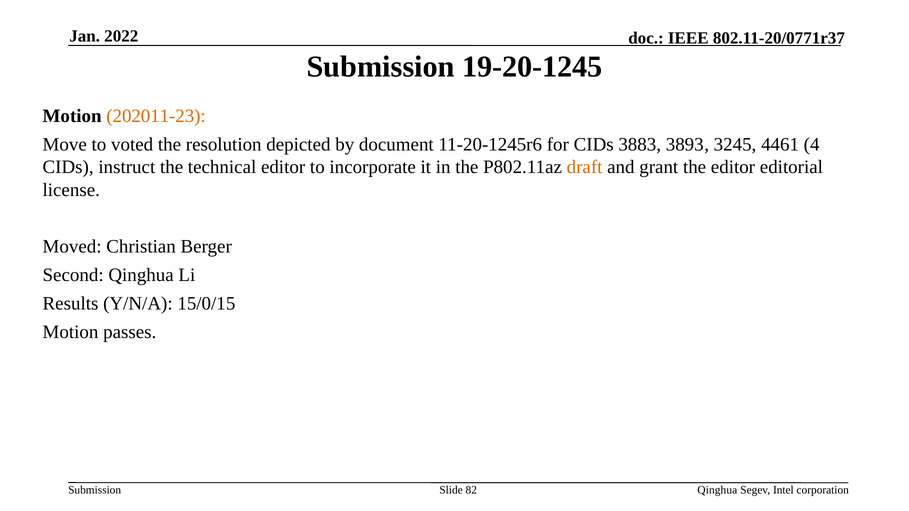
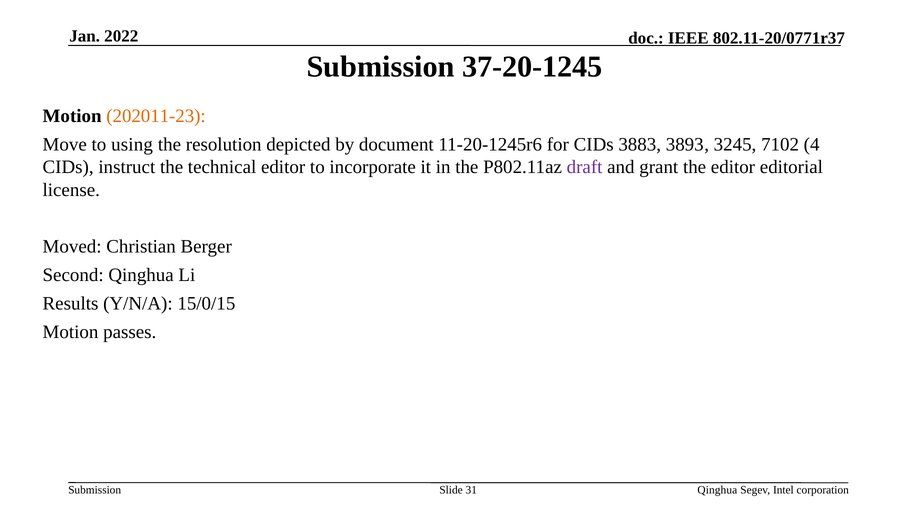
19-20-1245: 19-20-1245 -> 37-20-1245 (532, 67)
voted: voted -> using (132, 145)
4461: 4461 -> 7102 (780, 145)
draft colour: orange -> purple (585, 167)
82: 82 -> 31 (471, 490)
